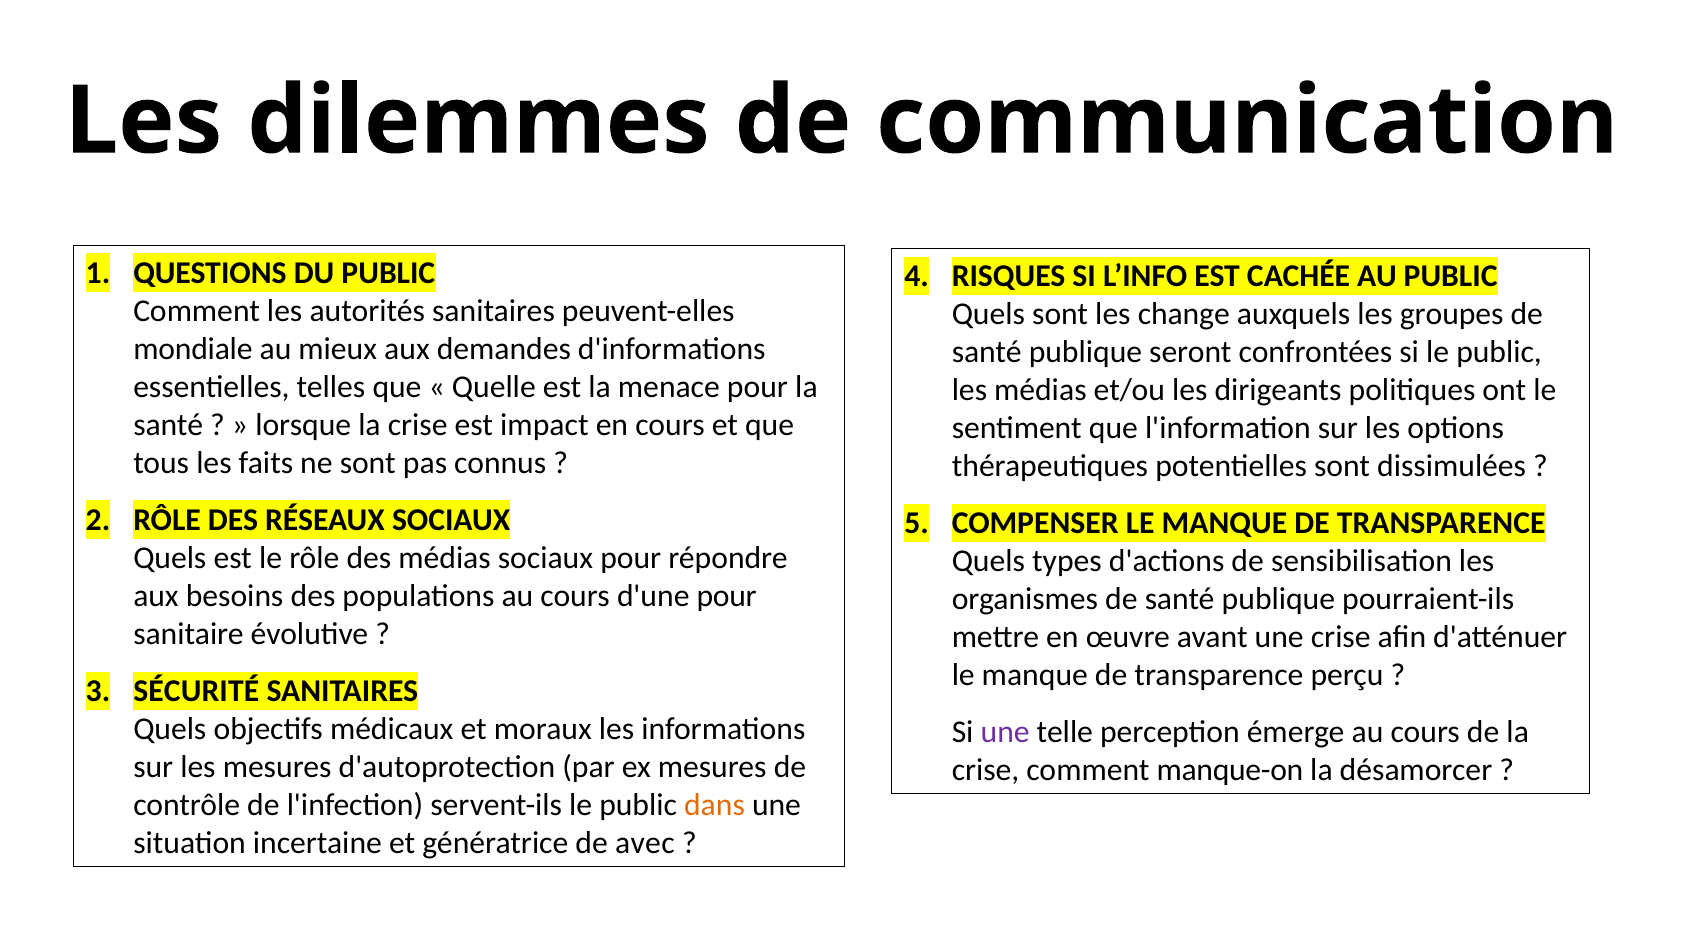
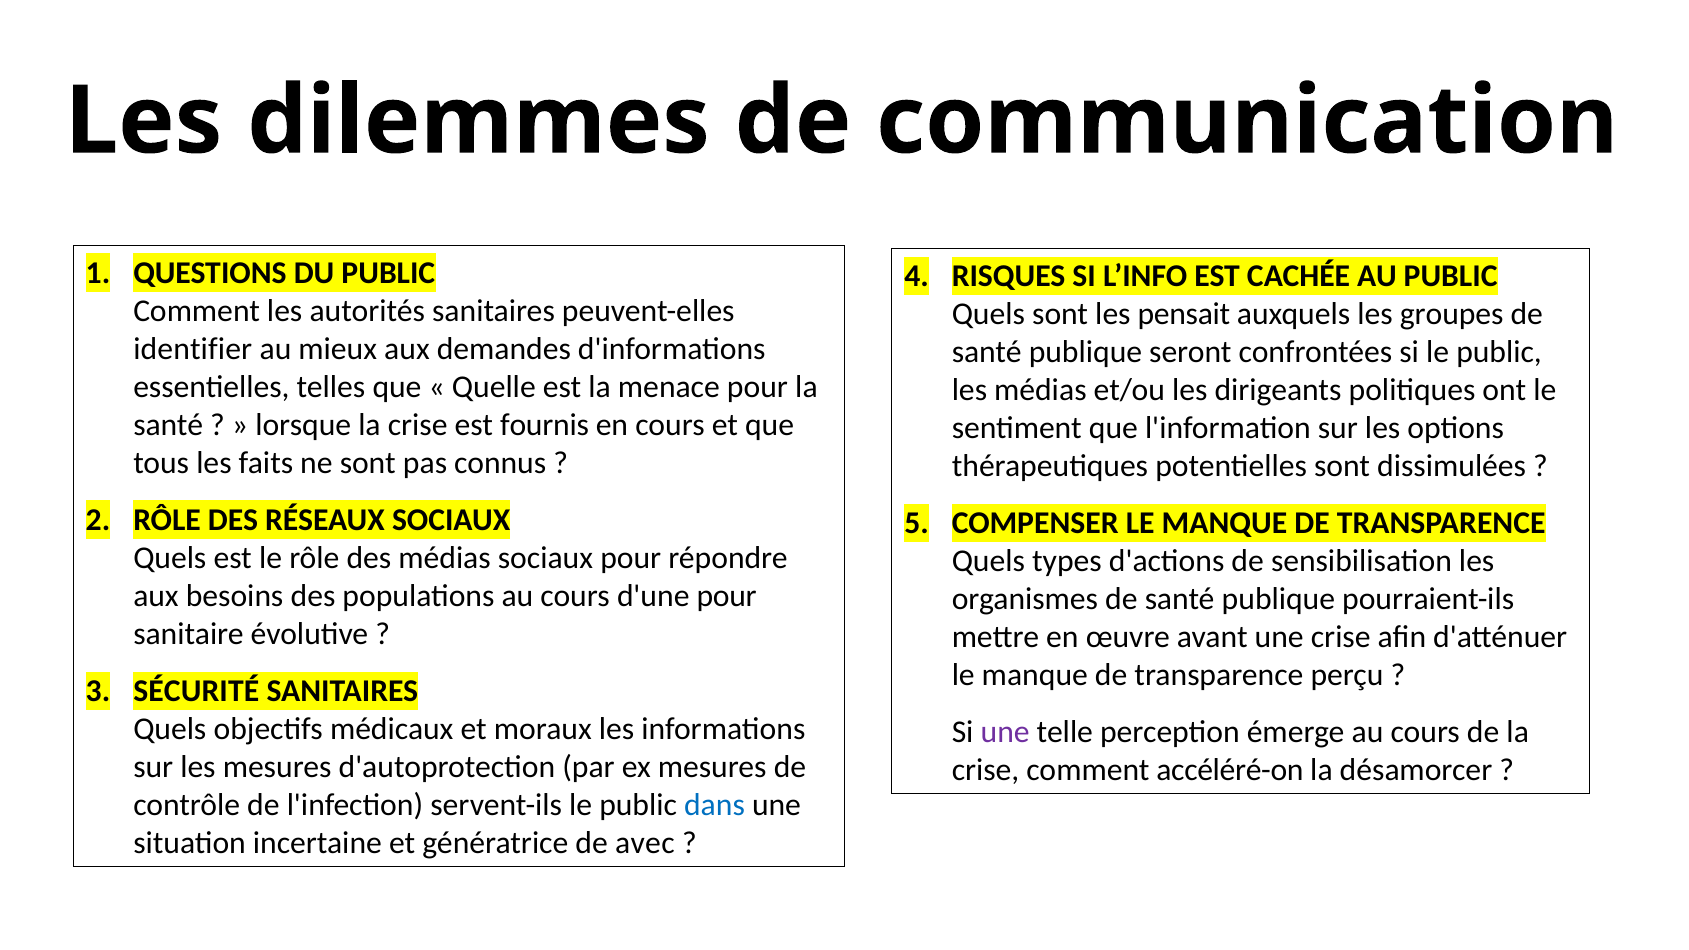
change: change -> pensait (1184, 314)
mondiale: mondiale -> identifier (193, 349)
impact: impact -> fournis (545, 425)
manque-on: manque-on -> accéléré-on (1230, 771)
dans colour: orange -> blue (714, 805)
